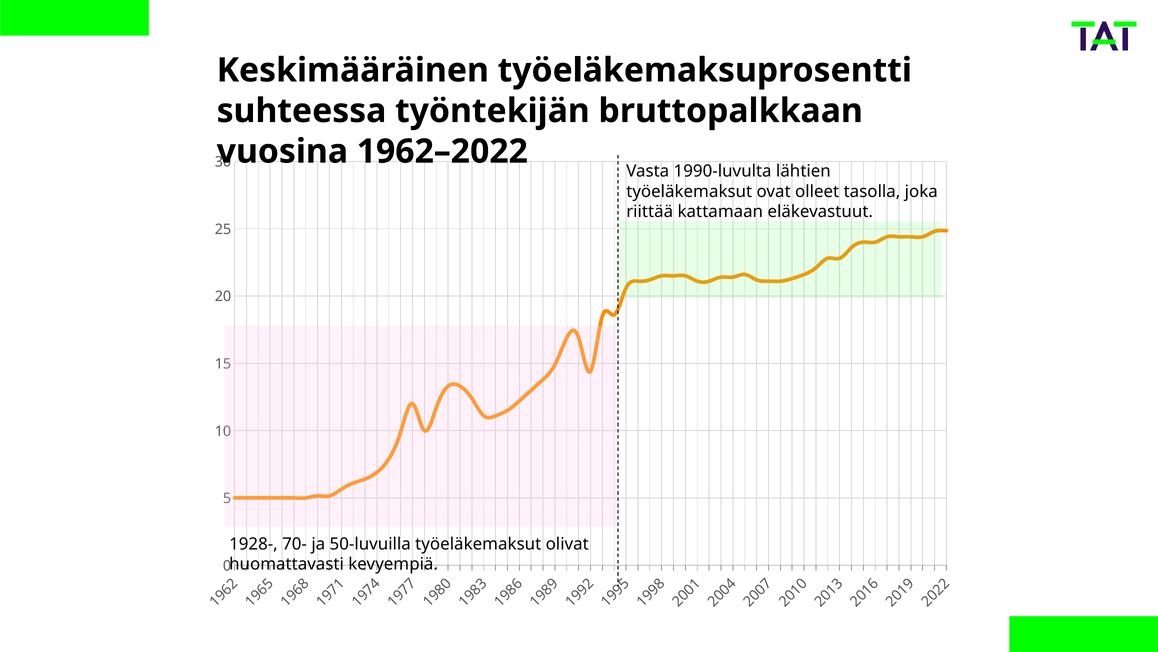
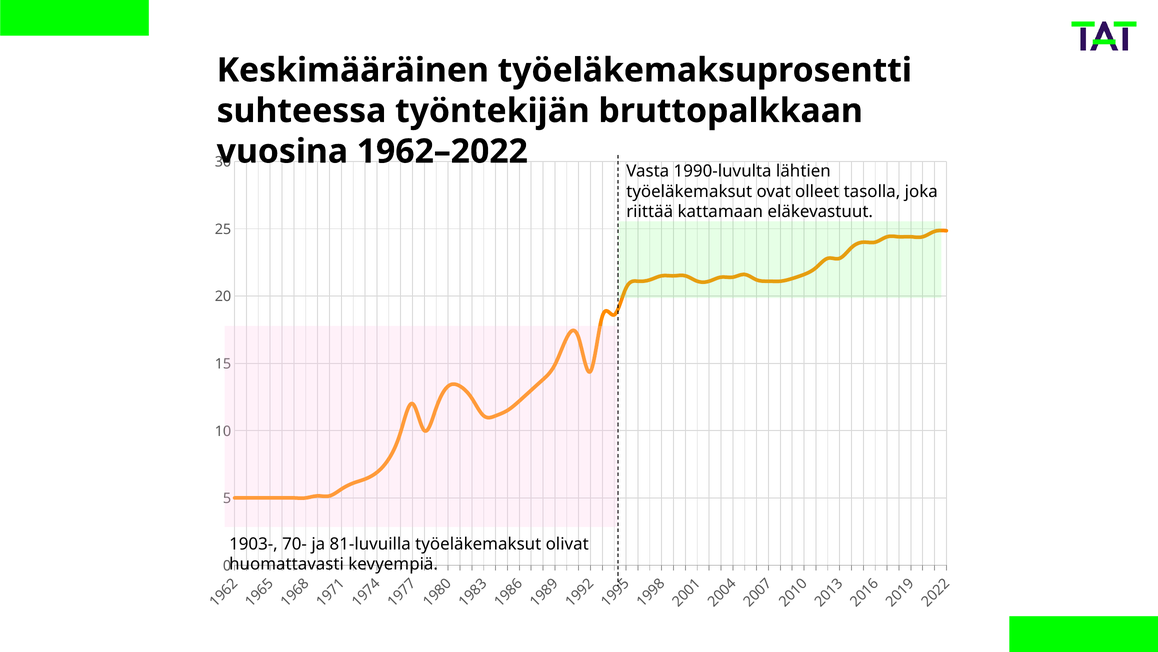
1928-: 1928- -> 1903- (253, 544)
50-luvuilla: 50-luvuilla -> 81-luvuilla (370, 544)
